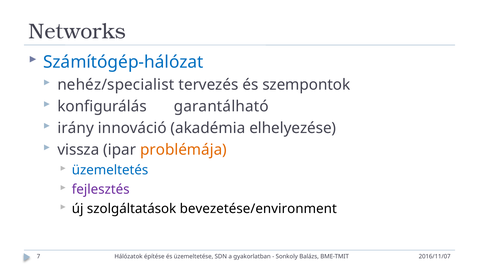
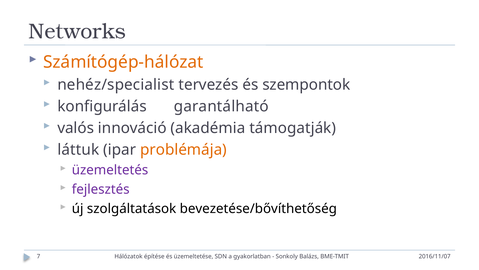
Számítógép-hálózat colour: blue -> orange (123, 62)
irány: irány -> valós (76, 128)
elhelyezése: elhelyezése -> támogatják (293, 128)
vissza: vissza -> láttuk (78, 150)
üzemeltetés colour: blue -> purple (110, 170)
bevezetése/environment: bevezetése/environment -> bevezetése/bővíthetőség (258, 208)
